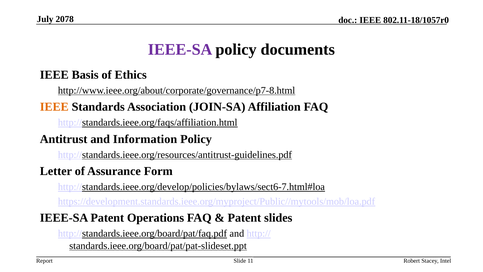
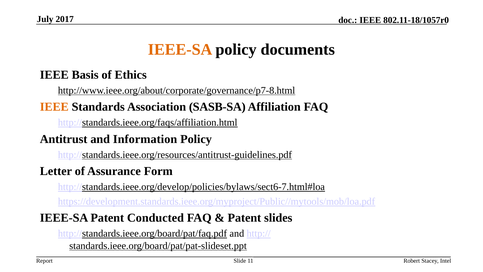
2078: 2078 -> 2017 (65, 19)
IEEE-SA colour: purple -> orange (180, 49)
JOIN-SA: JOIN-SA -> SASB-SA (217, 107)
Operations: Operations -> Conducted (155, 218)
